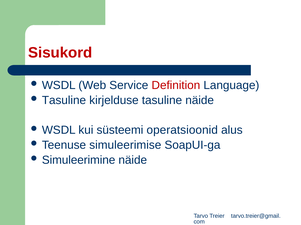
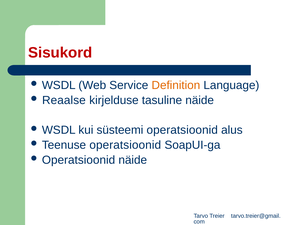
Definition colour: red -> orange (176, 86)
Tasuline: Tasuline -> Reaalse (64, 101)
Teenuse simuleerimise: simuleerimise -> operatsioonid (125, 145)
Simuleerimine: Simuleerimine -> Operatsioonid (79, 160)
